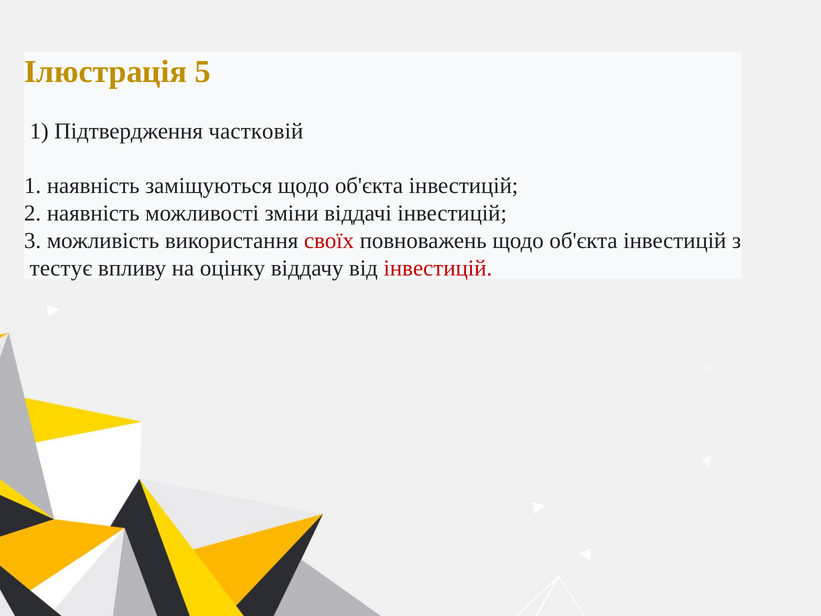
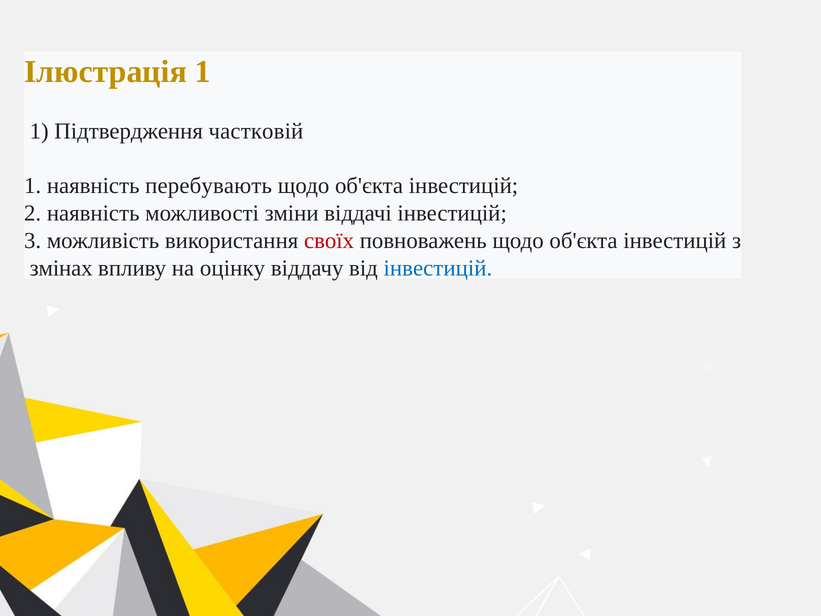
Ілюстрація 5: 5 -> 1 (203, 71)
заміщуються: заміщуються -> перебувають (209, 186)
тестує: тестує -> змінах (61, 268)
інвестицій colour: red -> blue (438, 268)
